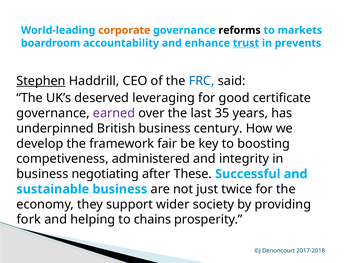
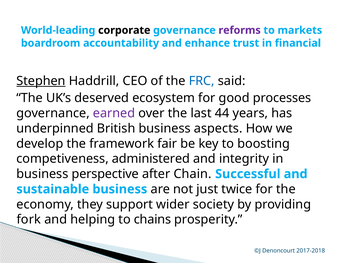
corporate colour: orange -> black (124, 30)
reforms colour: black -> purple (240, 30)
trust underline: present -> none (246, 43)
prevents: prevents -> financial (298, 43)
leveraging: leveraging -> ecosystem (164, 98)
certificate: certificate -> processes (282, 98)
35: 35 -> 44 (222, 113)
century: century -> aspects (218, 128)
negotiating: negotiating -> perspective (105, 174)
These: These -> Chain (193, 174)
